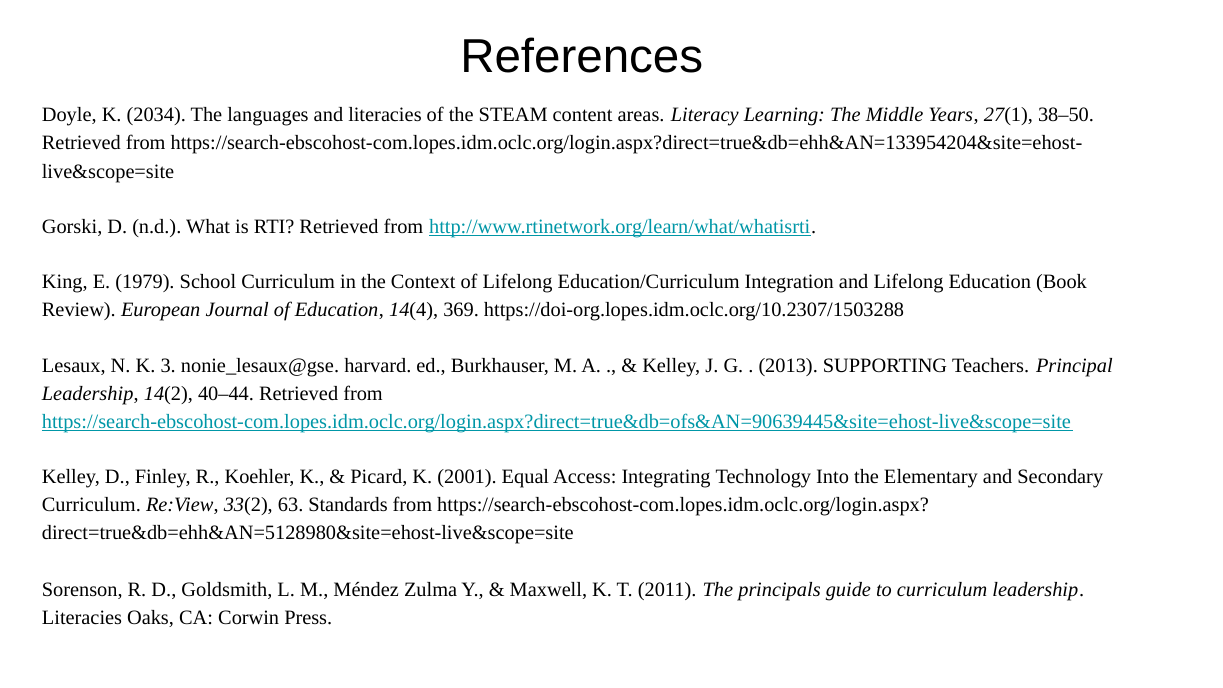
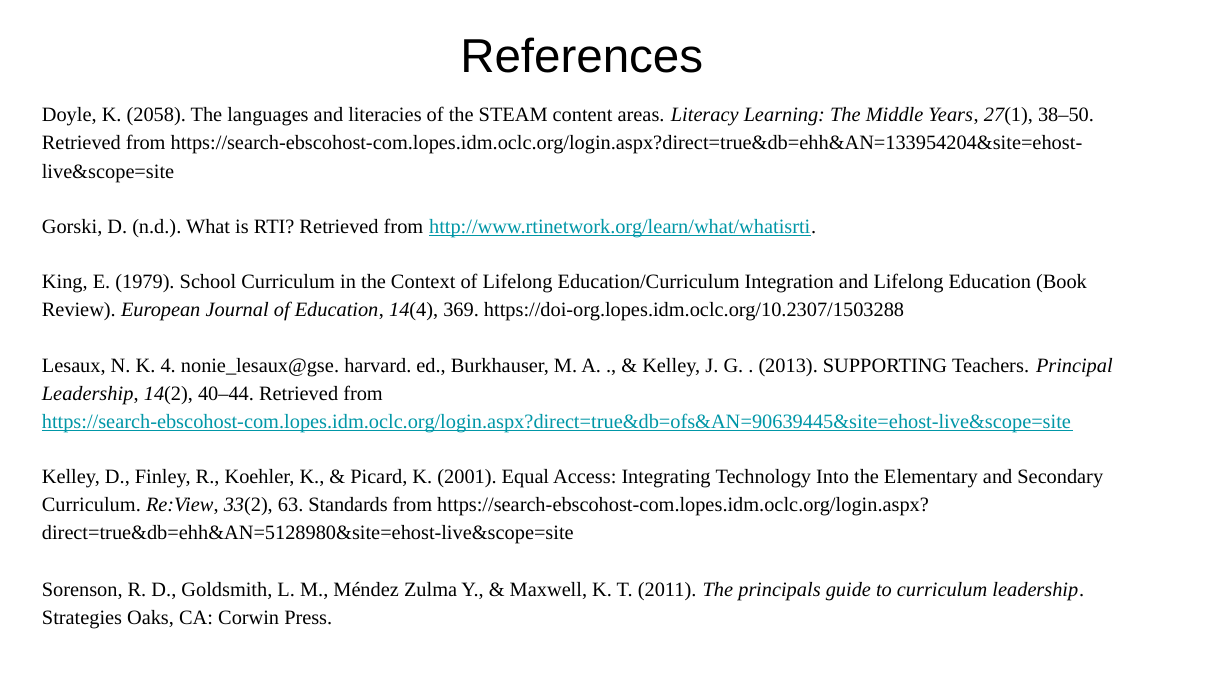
2034: 2034 -> 2058 (156, 115)
3: 3 -> 4 (168, 365)
Literacies: Literacies -> Strategies (82, 617)
